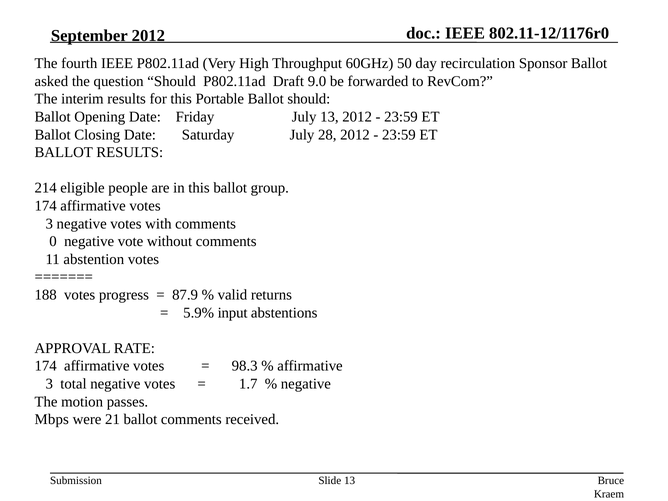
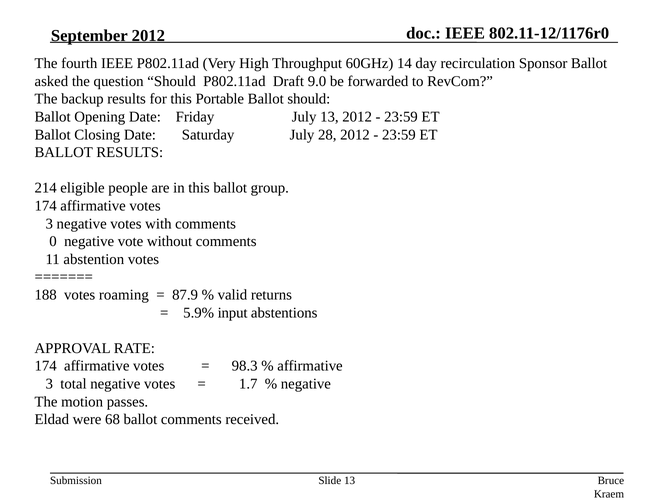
50: 50 -> 14 (404, 63)
interim: interim -> backup (82, 99)
progress: progress -> roaming (124, 295)
Mbps: Mbps -> Eldad (52, 419)
21: 21 -> 68 (112, 419)
